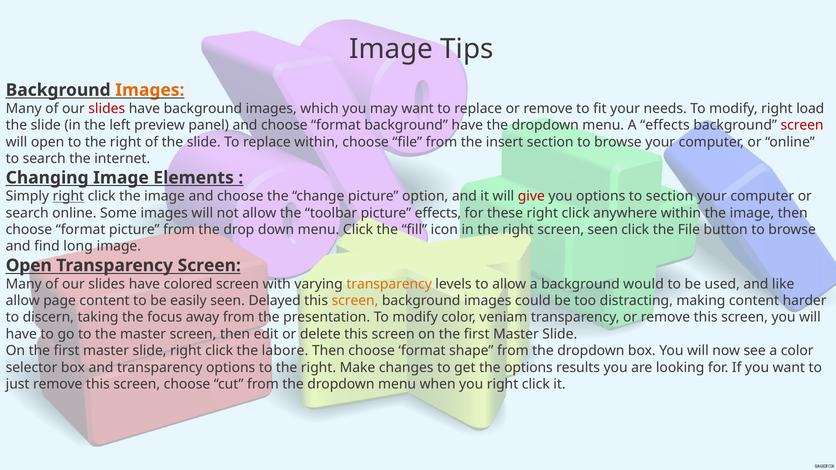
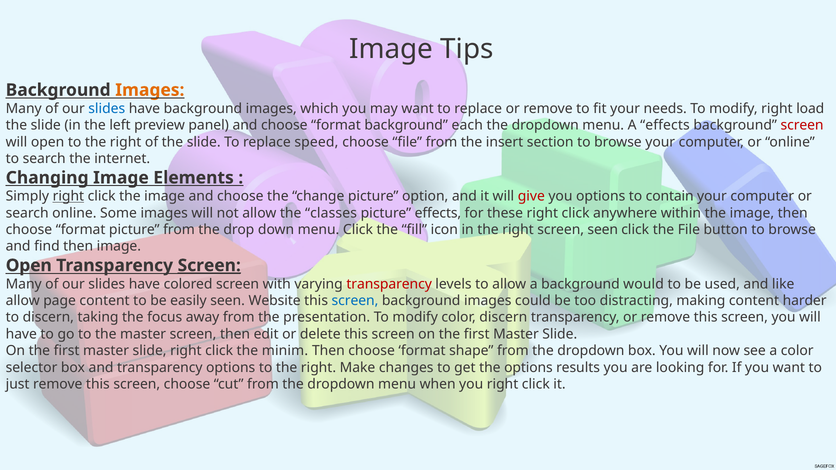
slides colour: red -> blue (107, 109)
background have: have -> each (467, 125)
replace within: within -> speed (316, 142)
to section: section -> contain (670, 196)
toolbar: toolbar -> classes (331, 213)
find long: long -> then (78, 247)
Screen underline: none -> present (209, 266)
transparency colour: orange -> red (389, 284)
Delayed: Delayed -> Website (275, 301)
screen colour: orange -> blue (355, 301)
color veniam: veniam -> discern (503, 318)
labore: labore -> minim (285, 351)
